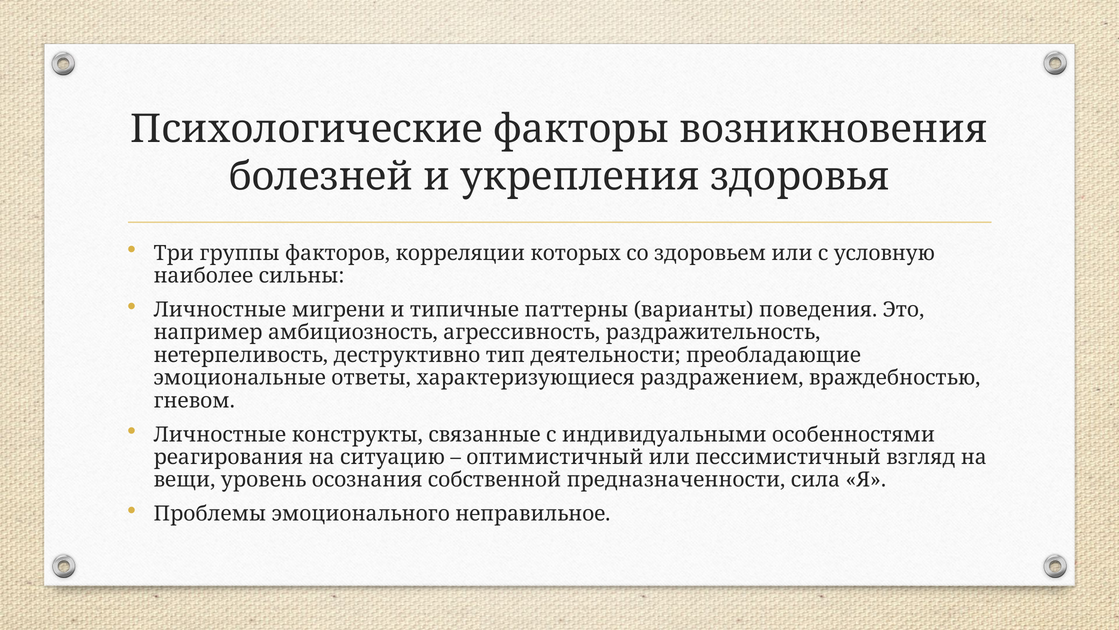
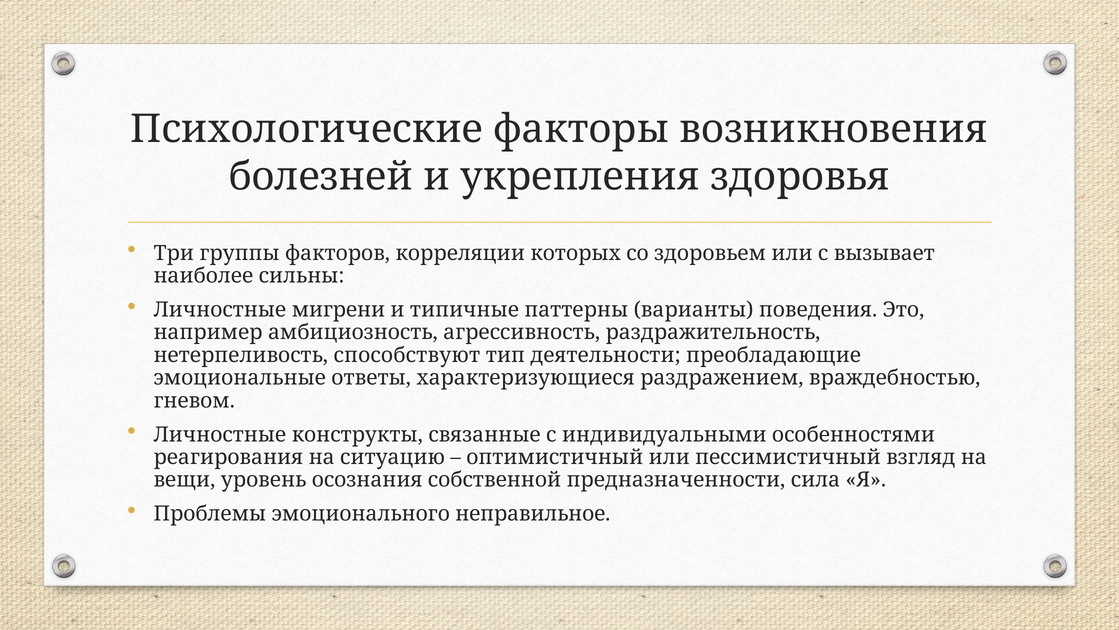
условную: условную -> вызывает (884, 253)
деструктивно: деструктивно -> способствуют (407, 355)
